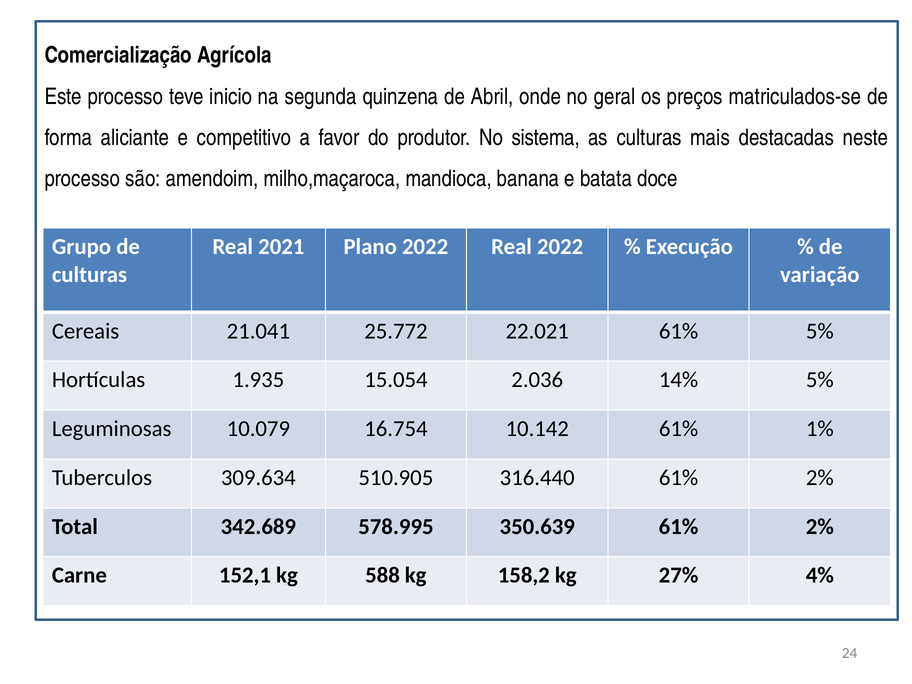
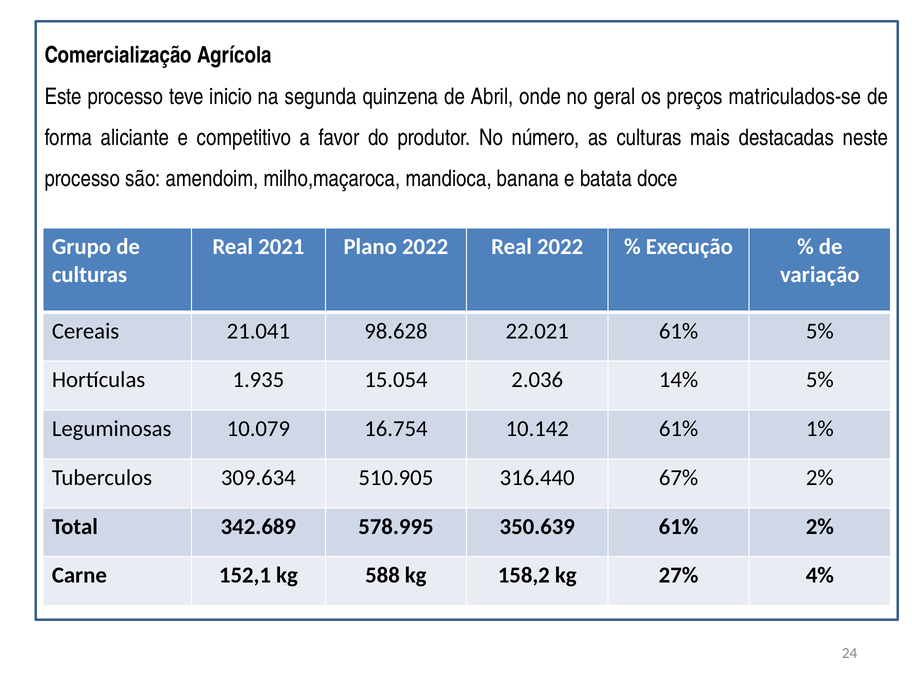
sistema: sistema -> número (546, 138)
25.772: 25.772 -> 98.628 (396, 331)
316.440 61%: 61% -> 67% (679, 478)
